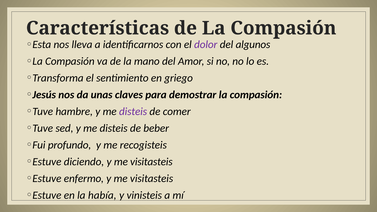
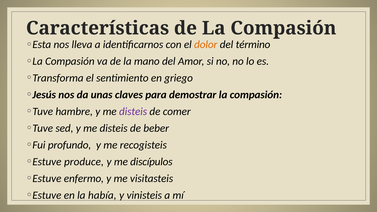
dolor colour: purple -> orange (206, 45)
algunos: algunos -> término (253, 45)
diciendo: diciendo -> produce (84, 162)
visitasteis: visitasteis -> discípulos (151, 162)
